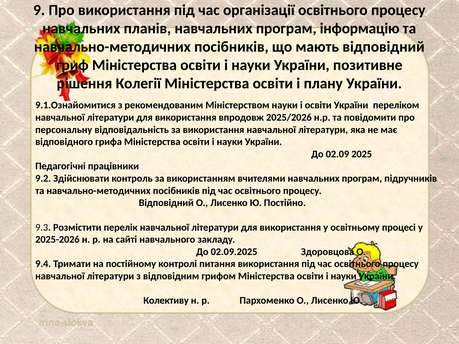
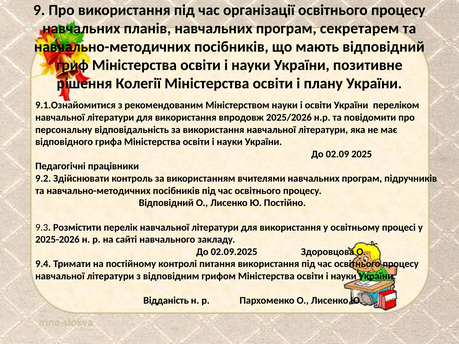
інформацію: інформацію -> секретарем (360, 29)
Колективу: Колективу -> Відданість (166, 301)
